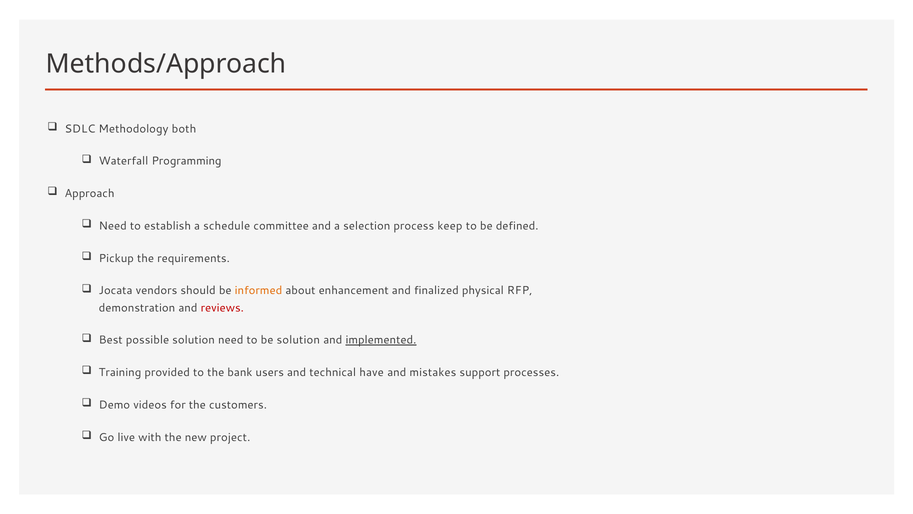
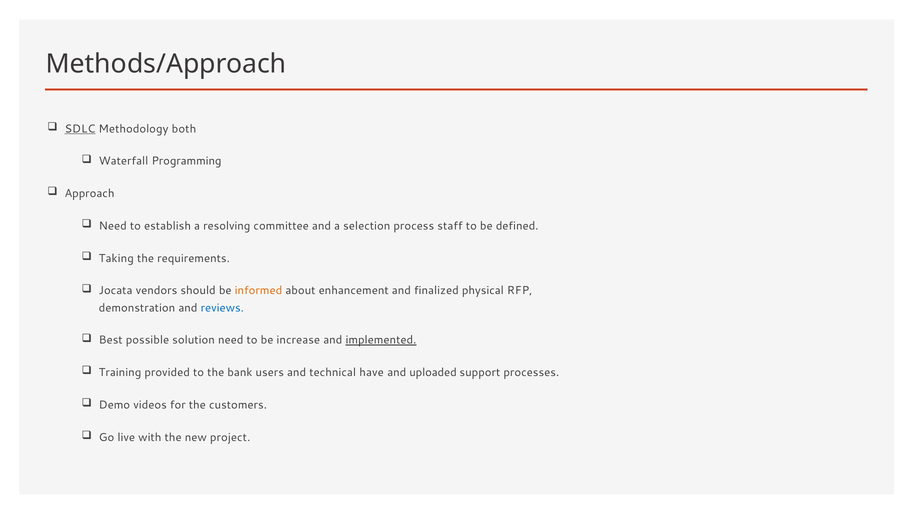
SDLC underline: none -> present (80, 129)
schedule: schedule -> resolving (227, 226)
keep: keep -> staff (450, 226)
Pickup: Pickup -> Taking (116, 258)
reviews colour: red -> blue (222, 308)
be solution: solution -> increase (298, 340)
mistakes: mistakes -> uploaded (433, 372)
